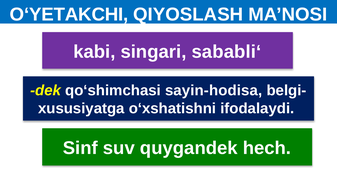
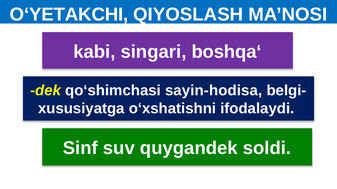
sababli‘: sababli‘ -> boshqa‘ (227, 52)
hech: hech -> soldi (267, 149)
